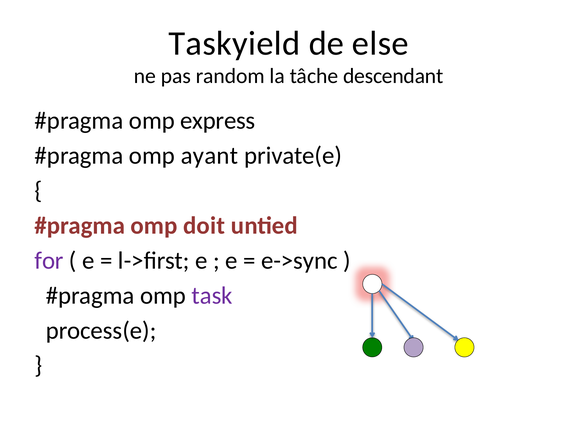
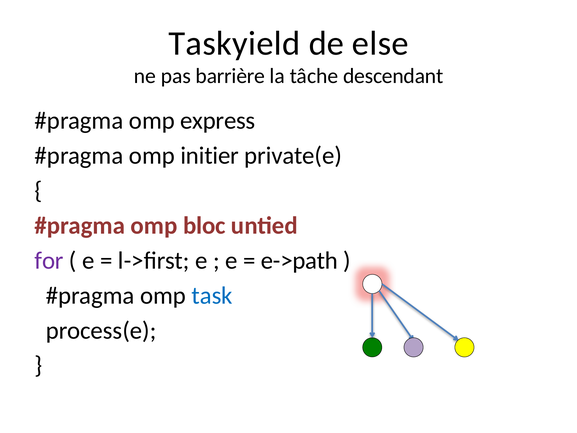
random: random -> barrière (230, 76)
ayant: ayant -> initier (210, 155)
doit: doit -> bloc (204, 225)
e->sync: e->sync -> e->path (299, 260)
task colour: purple -> blue (212, 295)
